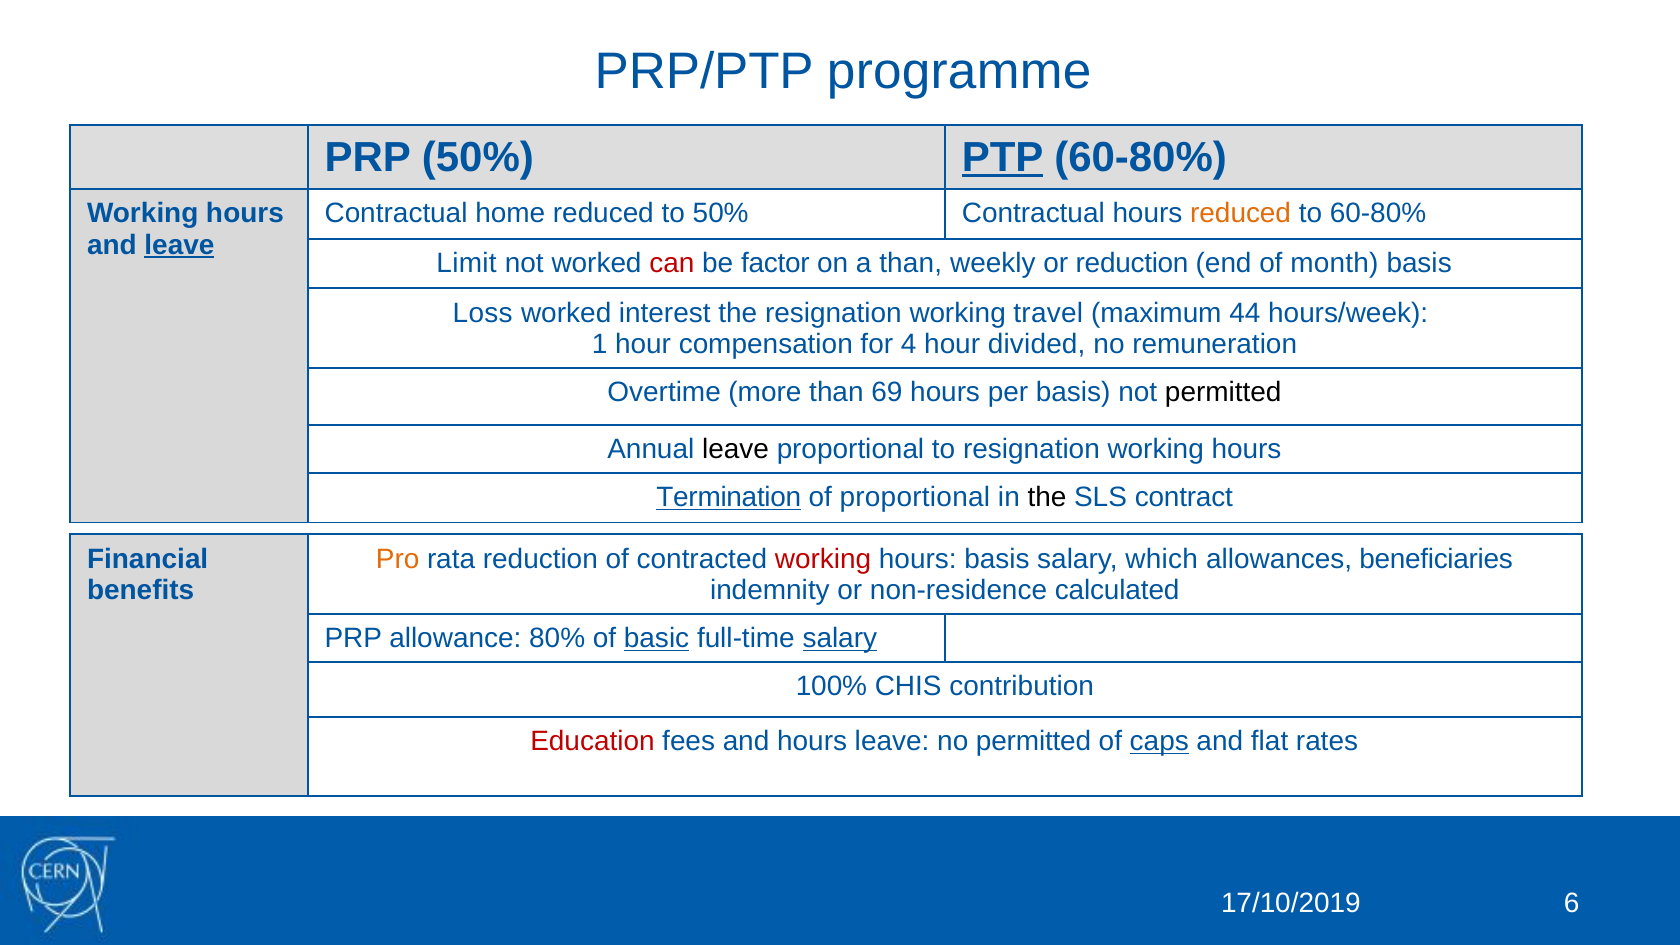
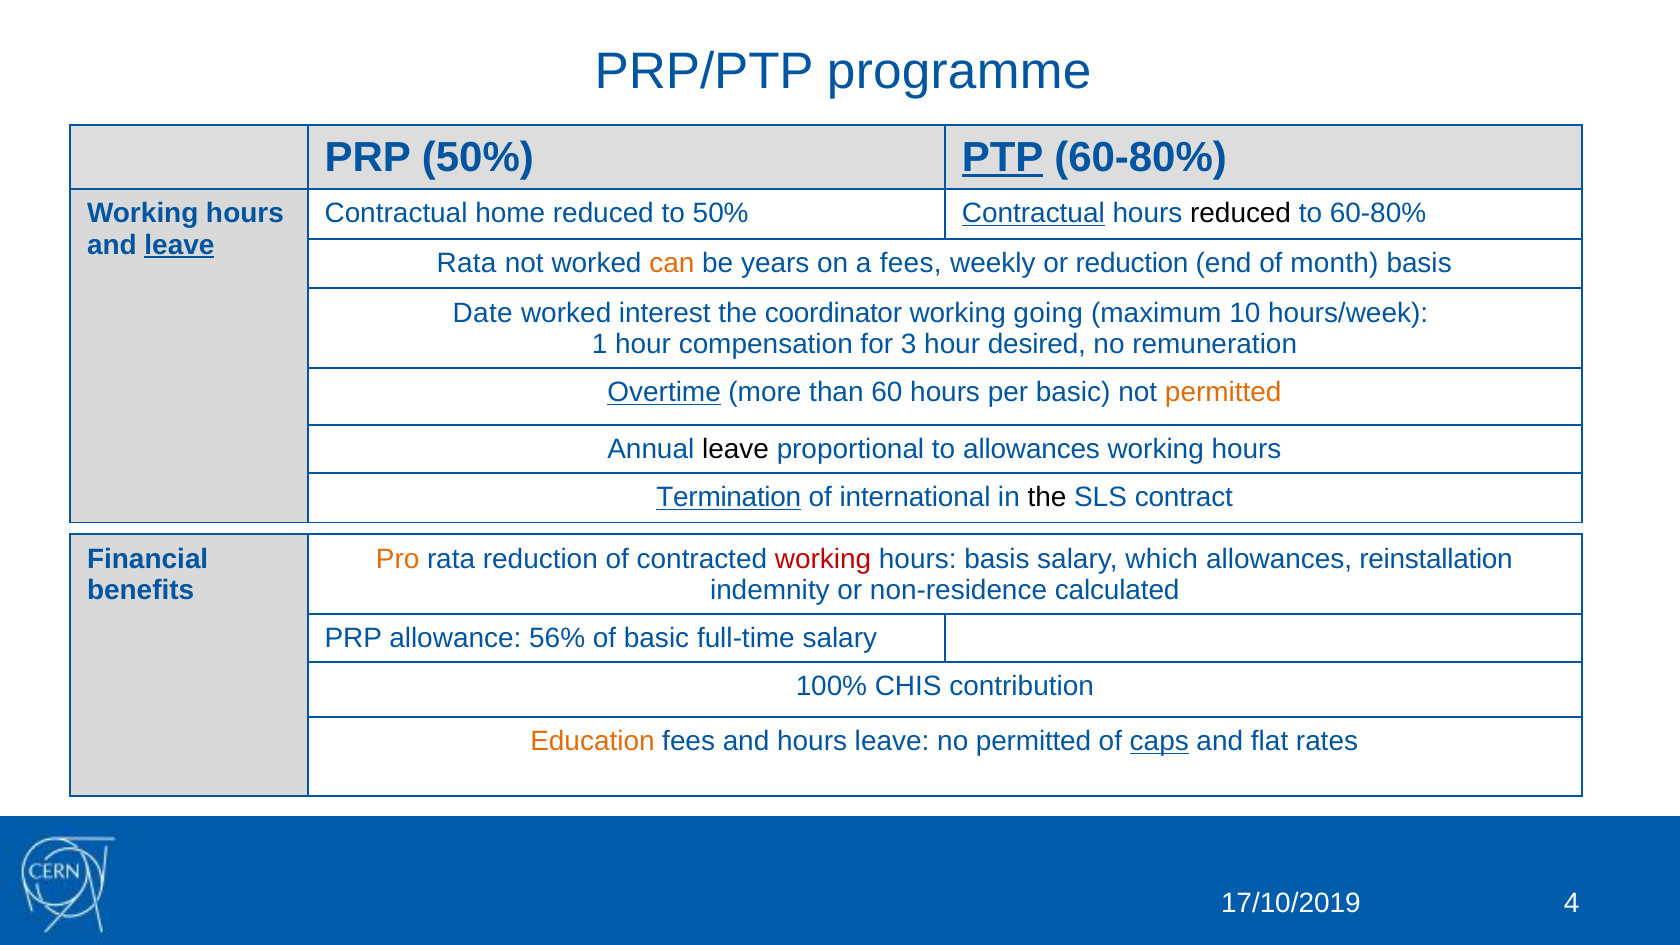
Contractual underline: none -> present (1033, 214)
reduced colour: orange -> black (1241, 214)
Limit: Limit -> Rata (467, 263)
can colour: red -> orange (672, 263)
factor: factor -> years (775, 263)
a than: than -> fees (911, 263)
Loss: Loss -> Date (483, 313)
the resignation: resignation -> coordinator (834, 313)
travel: travel -> going (1048, 313)
44: 44 -> 10 (1245, 313)
4: 4 -> 3 (909, 344)
divided: divided -> desired (1037, 344)
Overtime underline: none -> present (664, 393)
69: 69 -> 60 (887, 393)
per basis: basis -> basic (1073, 393)
permitted colour: black -> orange (1223, 393)
to resignation: resignation -> allowances (1032, 449)
of proportional: proportional -> international (915, 497)
beneficiaries: beneficiaries -> reinstallation (1436, 559)
80%: 80% -> 56% (557, 639)
basic underline: present -> none (657, 639)
salary underline: present -> none (840, 639)
Education colour: red -> orange (592, 741)
6: 6 -> 4 (1572, 903)
